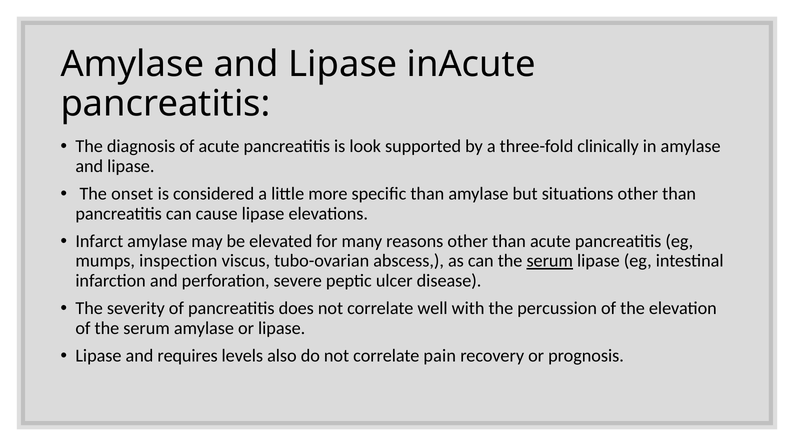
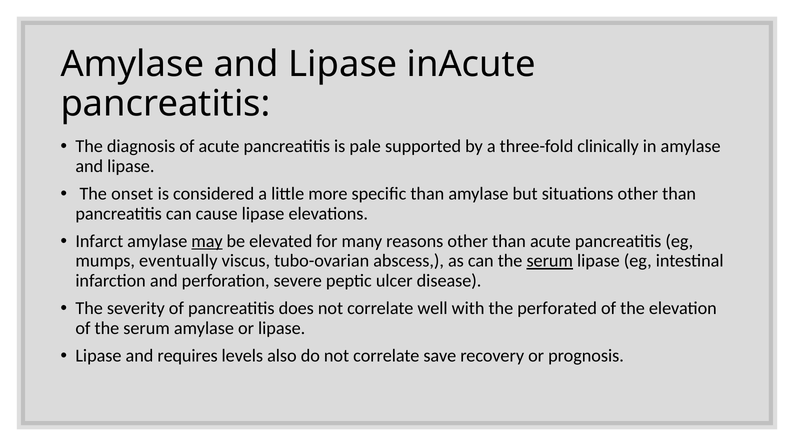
look: look -> pale (365, 147)
may underline: none -> present (207, 242)
inspection: inspection -> eventually (178, 261)
percussion: percussion -> perforated (557, 309)
pain: pain -> save (440, 356)
